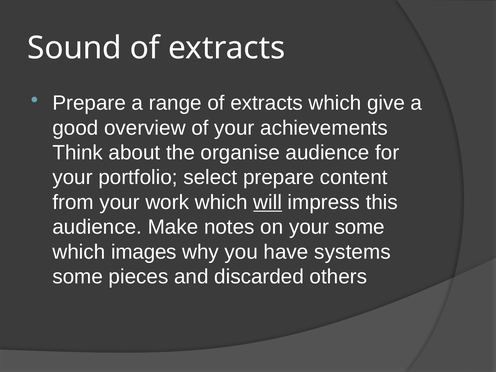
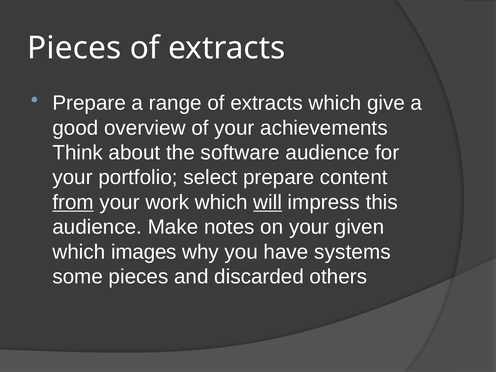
Sound: Sound -> Pieces (74, 48)
organise: organise -> software (240, 153)
from underline: none -> present (73, 202)
your some: some -> given (360, 227)
